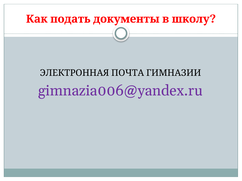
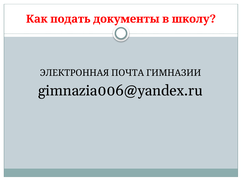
gimnazia006@yandex.ru colour: purple -> black (120, 91)
